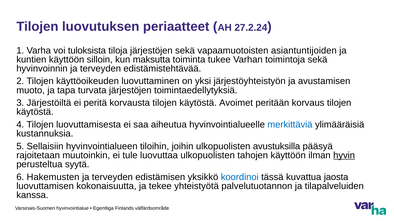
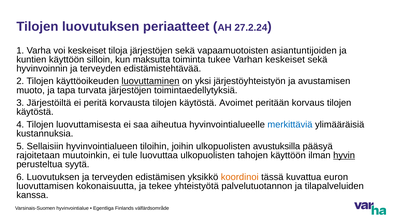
voi tuloksista: tuloksista -> keskeiset (87, 51)
Varhan toimintoja: toimintoja -> keskeiset (285, 60)
luovuttaminen underline: none -> present (150, 81)
6 Hakemusten: Hakemusten -> Luovutuksen (53, 178)
koordinoi colour: blue -> orange (240, 178)
jaosta: jaosta -> euron (336, 178)
